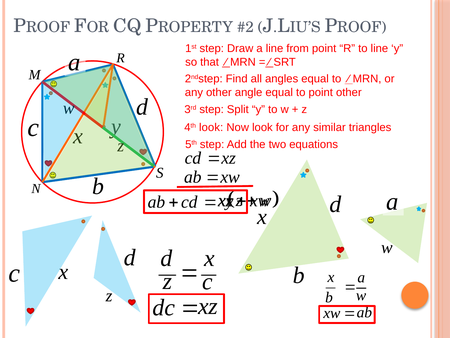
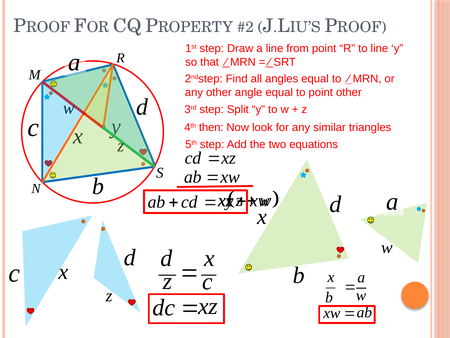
4th look: look -> then (211, 127)
